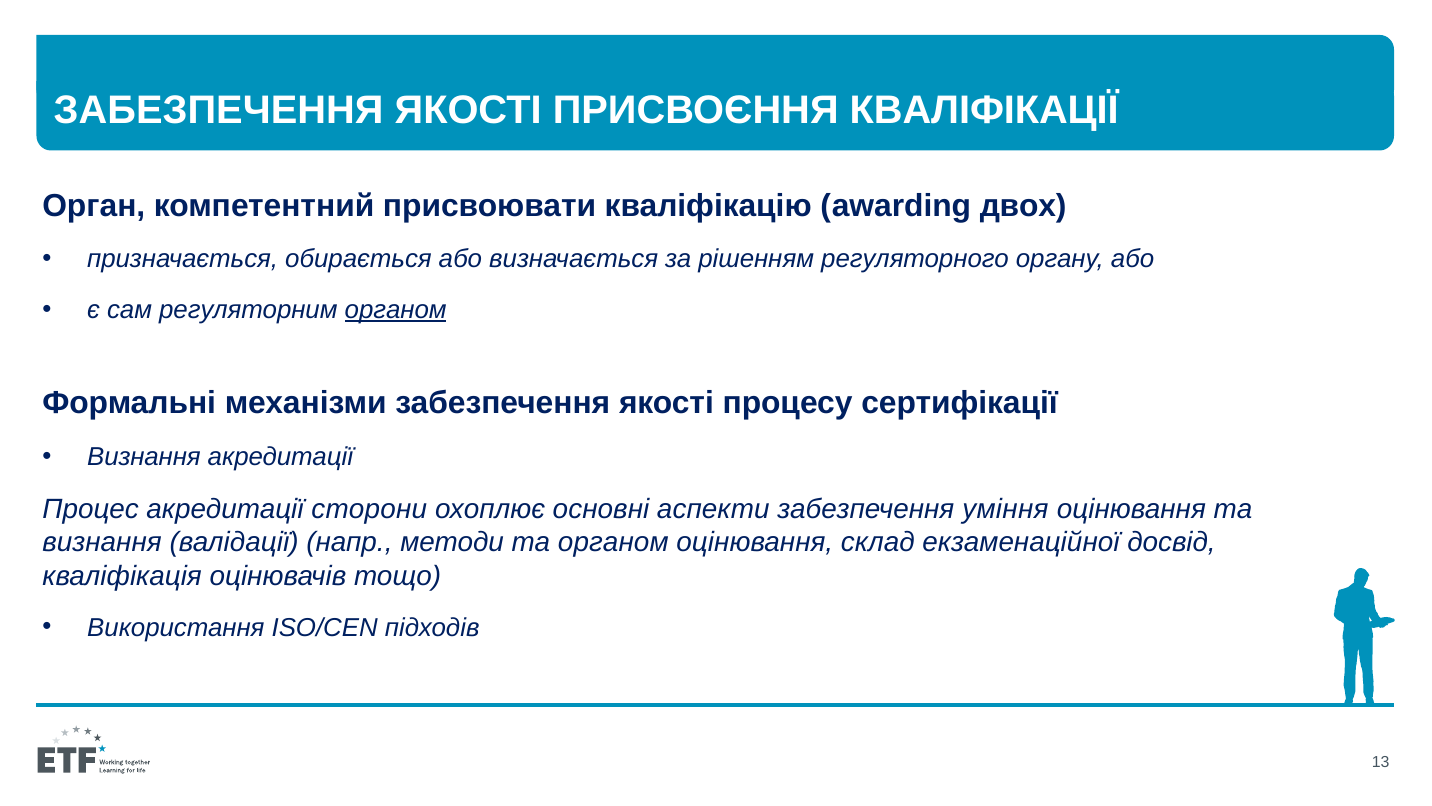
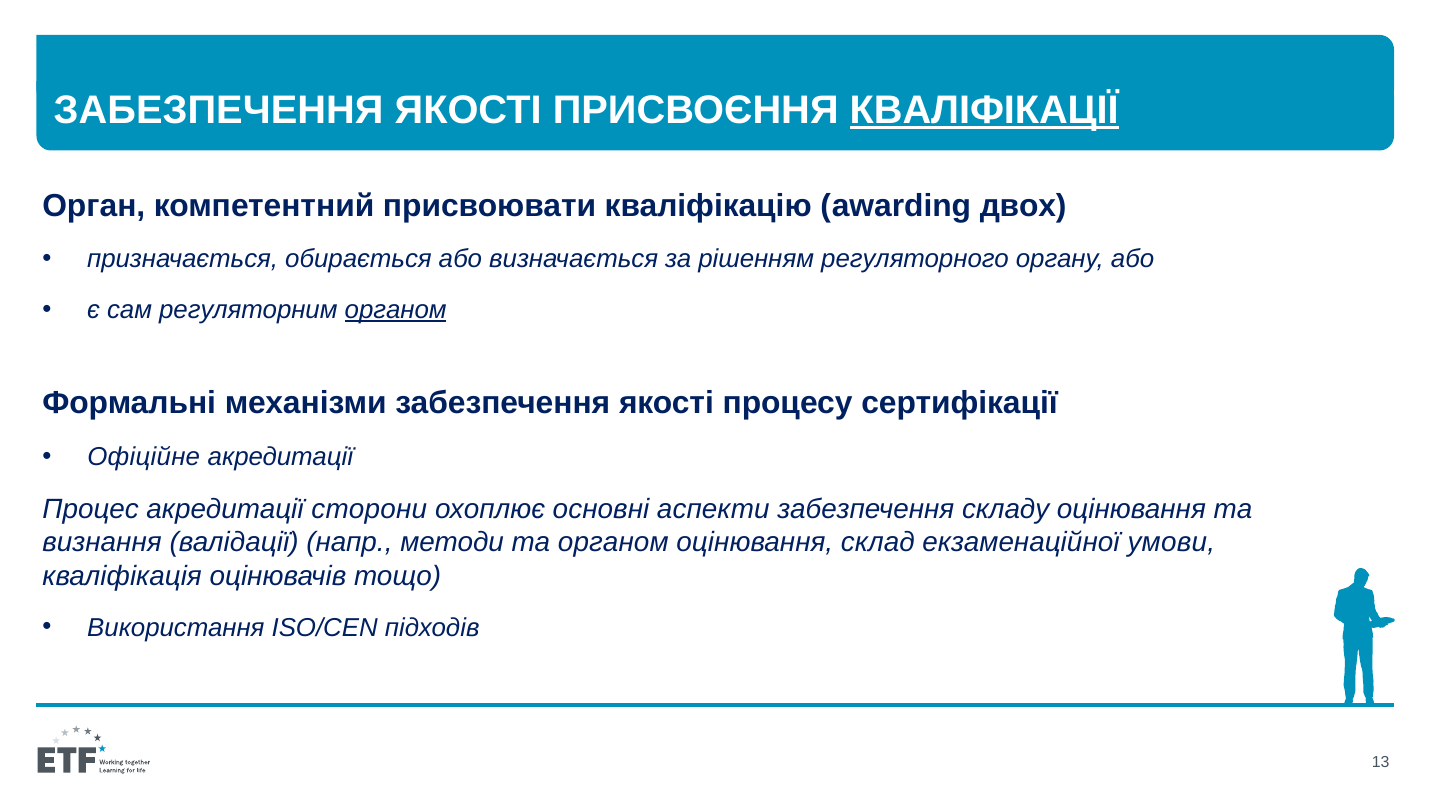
КВАЛІФІКАЦІЇ underline: none -> present (984, 110)
Визнання: Визнання -> Офіційне (144, 457)
уміння: уміння -> складу (1006, 509)
досвід: досвід -> умови (1171, 542)
